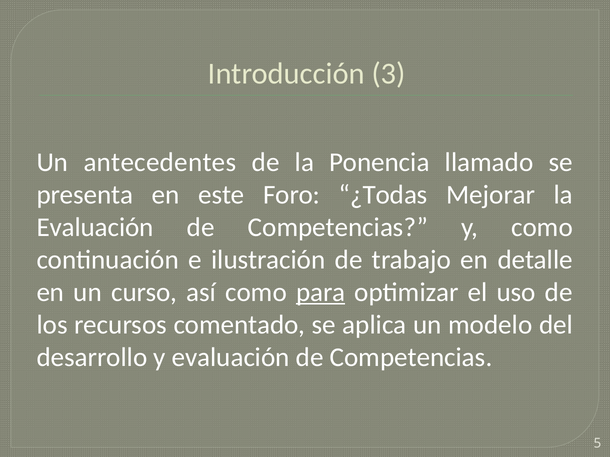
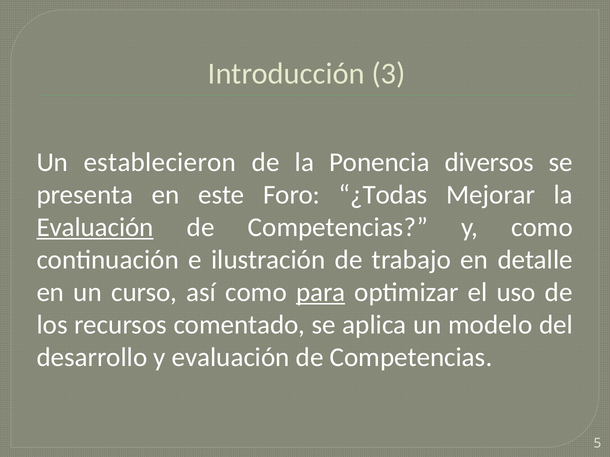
antecedentes: antecedentes -> establecieron (160, 162)
llamado: llamado -> diversos (489, 162)
Evaluación underline: none -> present (95, 227)
